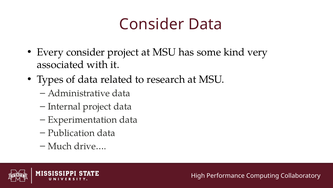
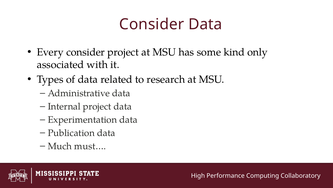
very: very -> only (257, 52)
drive…: drive… -> must… (90, 146)
